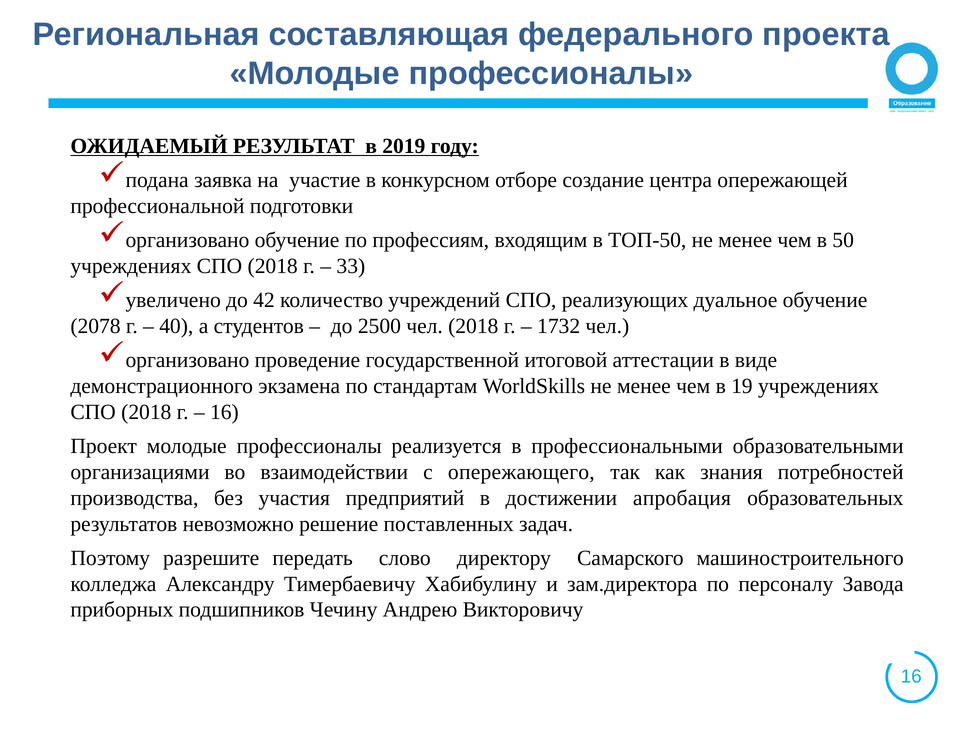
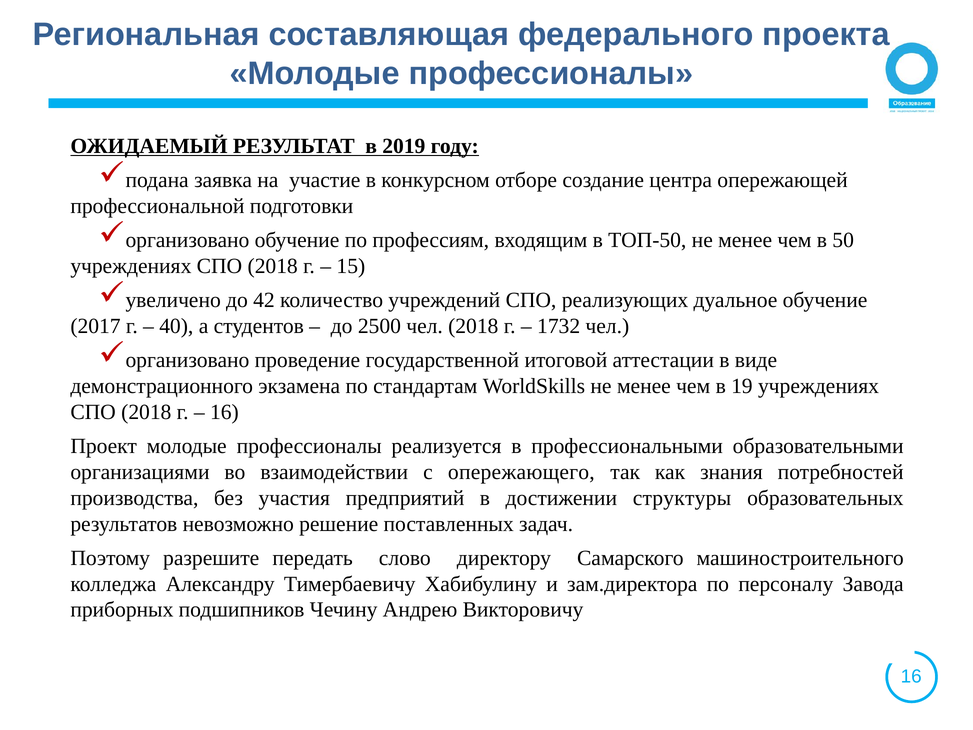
33: 33 -> 15 (351, 266)
2078: 2078 -> 2017 (96, 326)
апробация: апробация -> структуры (682, 498)
